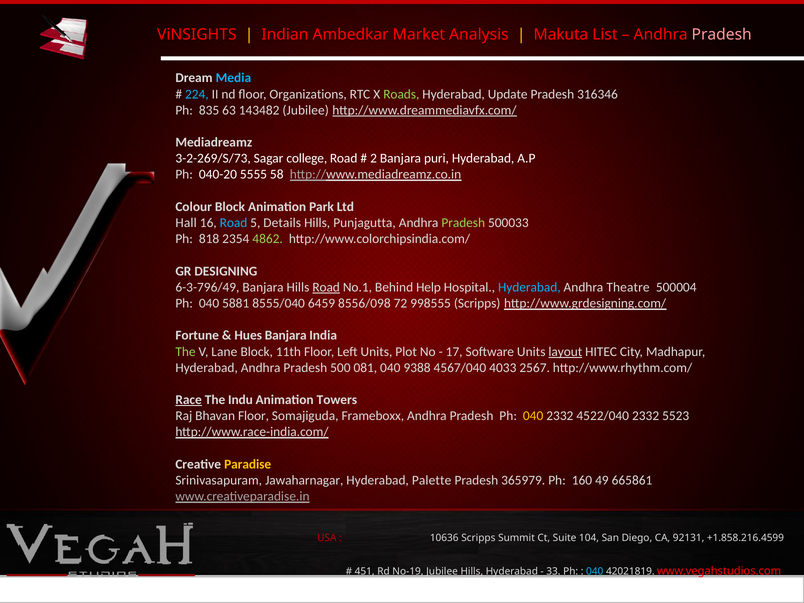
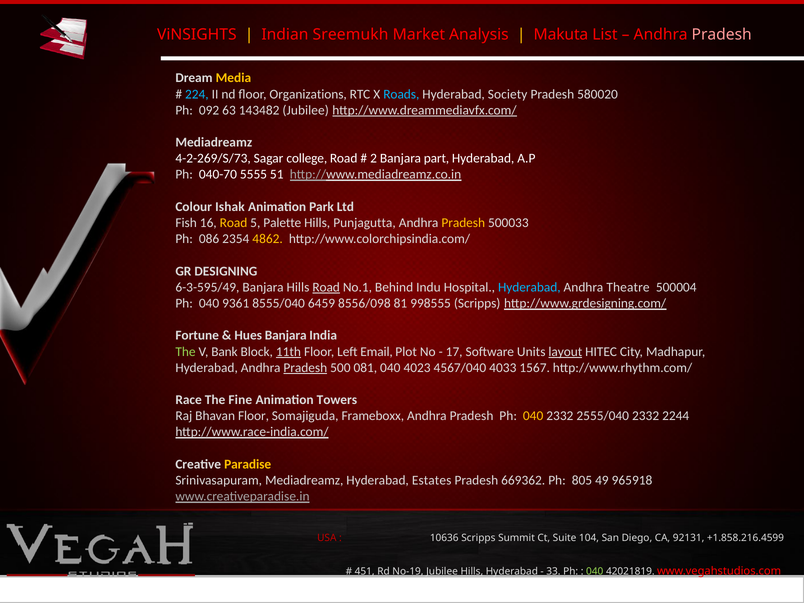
Ambedkar: Ambedkar -> Sreemukh (351, 35)
Media colour: light blue -> yellow (233, 78)
Roads colour: light green -> light blue (401, 94)
Update: Update -> Society (508, 94)
316346: 316346 -> 580020 (598, 94)
835: 835 -> 092 (209, 110)
3-2-269/S/73: 3-2-269/S/73 -> 4-2-269/S/73 (213, 158)
puri: puri -> part (437, 158)
040-20: 040-20 -> 040-70 (218, 174)
58: 58 -> 51 (277, 174)
Colour Block: Block -> Ishak (230, 207)
Hall: Hall -> Fish (186, 223)
Road colour: light blue -> yellow (234, 223)
Details: Details -> Palette (282, 223)
Pradesh colour: light green -> yellow (463, 223)
818: 818 -> 086 (209, 239)
4862 colour: light green -> yellow (268, 239)
6-3-796/49: 6-3-796/49 -> 6-3-595/49 (207, 287)
Help: Help -> Indu (428, 287)
5881: 5881 -> 9361 (236, 303)
72: 72 -> 81 (400, 303)
Lane: Lane -> Bank (224, 352)
11th underline: none -> present (288, 352)
Left Units: Units -> Email (377, 352)
Pradesh underline: none -> present (305, 368)
9388: 9388 -> 4023 (417, 368)
2567: 2567 -> 1567 (535, 368)
Race underline: present -> none (189, 400)
Indu: Indu -> Fine (240, 400)
4522/040: 4522/040 -> 2555/040 (603, 416)
5523: 5523 -> 2244 (676, 416)
Srinivasapuram Jawaharnagar: Jawaharnagar -> Mediadreamz (304, 480)
Palette: Palette -> Estates (432, 480)
365979: 365979 -> 669362 (523, 480)
160: 160 -> 805 (582, 480)
665861: 665861 -> 965918 (632, 480)
040 colour: light blue -> light green (595, 571)
